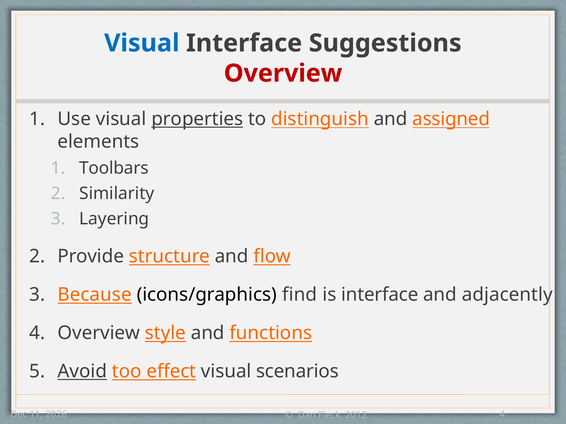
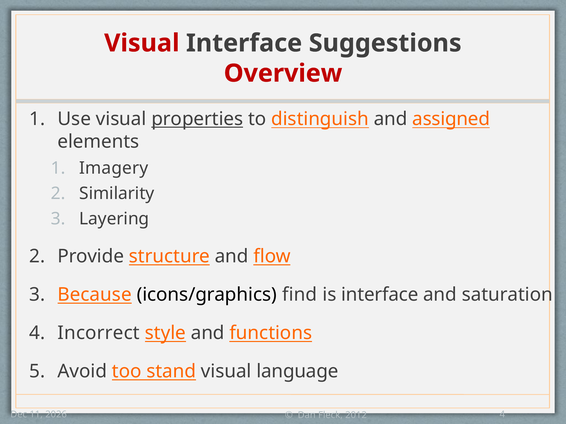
Visual colour: blue -> red (142, 43)
Toolbars: Toolbars -> Imagery (114, 168)
adjacently: adjacently -> saturation (507, 295)
4 Overview: Overview -> Incorrect (99, 333)
Avoid underline: present -> none (82, 372)
effect: effect -> stand (171, 372)
scenarios: scenarios -> language (297, 372)
